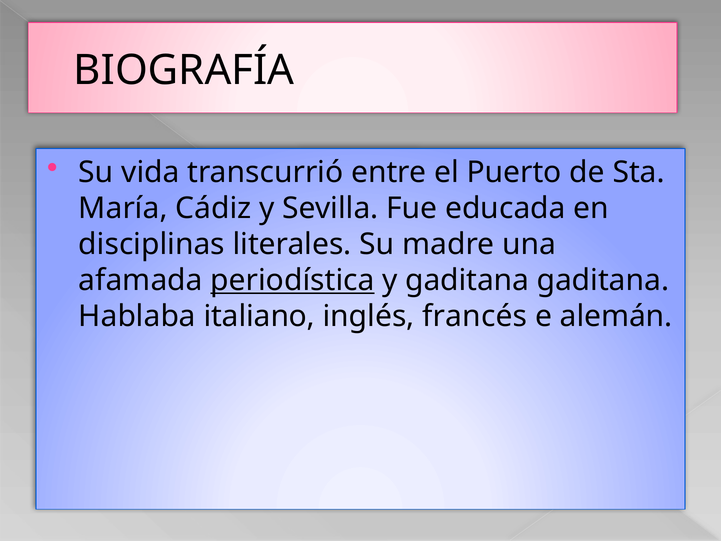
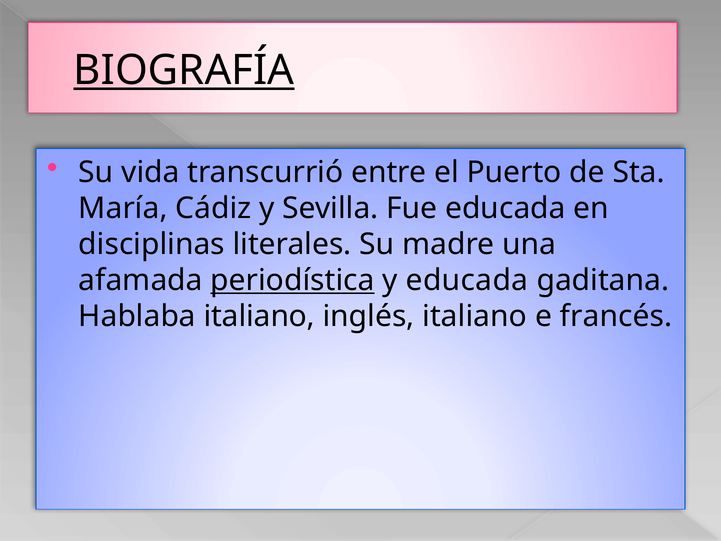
BIOGRAFÍA underline: none -> present (184, 71)
y gaditana: gaditana -> educada (467, 280)
inglés francés: francés -> italiano (475, 316)
alemán: alemán -> francés (616, 316)
